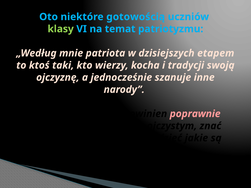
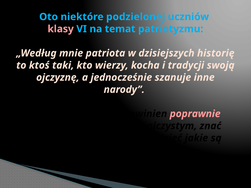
gotowością: gotowością -> podzielonej (136, 17)
klasy colour: light green -> pink (61, 29)
dzisiejszych etapem: etapem -> historię (216, 53)
